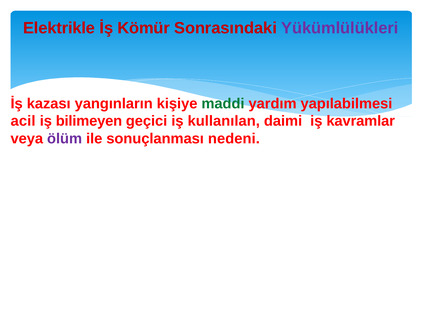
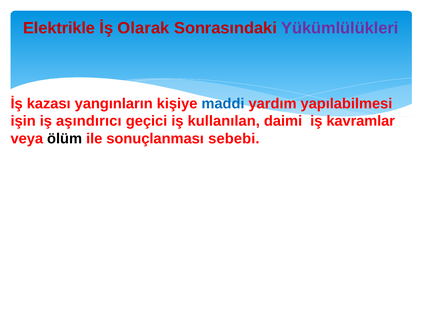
Kömür: Kömür -> Olarak (144, 28)
maddi colour: green -> blue (223, 104)
acil: acil -> işin (23, 121)
bilimeyen: bilimeyen -> aşındırıcı (89, 121)
ölüm colour: purple -> black (65, 139)
nedeni: nedeni -> sebebi (234, 139)
